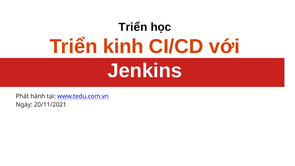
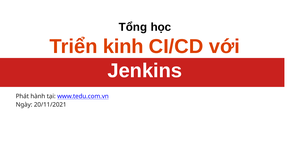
Triển: Triển -> Tổng (133, 27)
